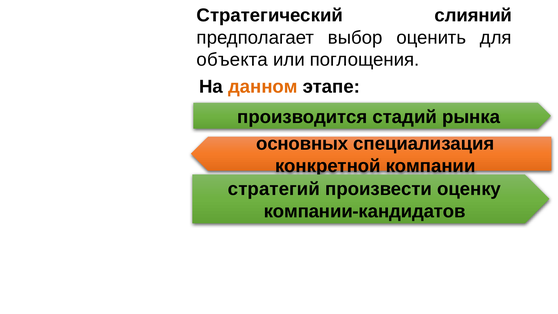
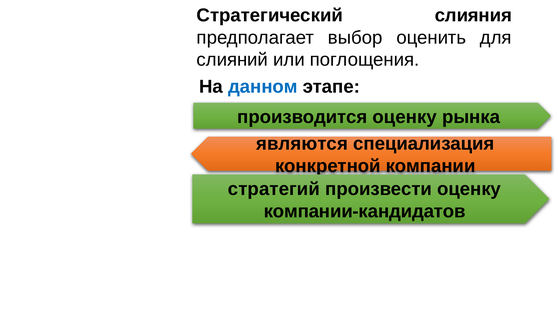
слияний: слияний -> слияния (473, 15)
объекта: объекта -> слияний (232, 60)
данном colour: orange -> blue (263, 87)
производится стадий: стадий -> оценку (405, 117)
основных: основных -> являются (302, 144)
